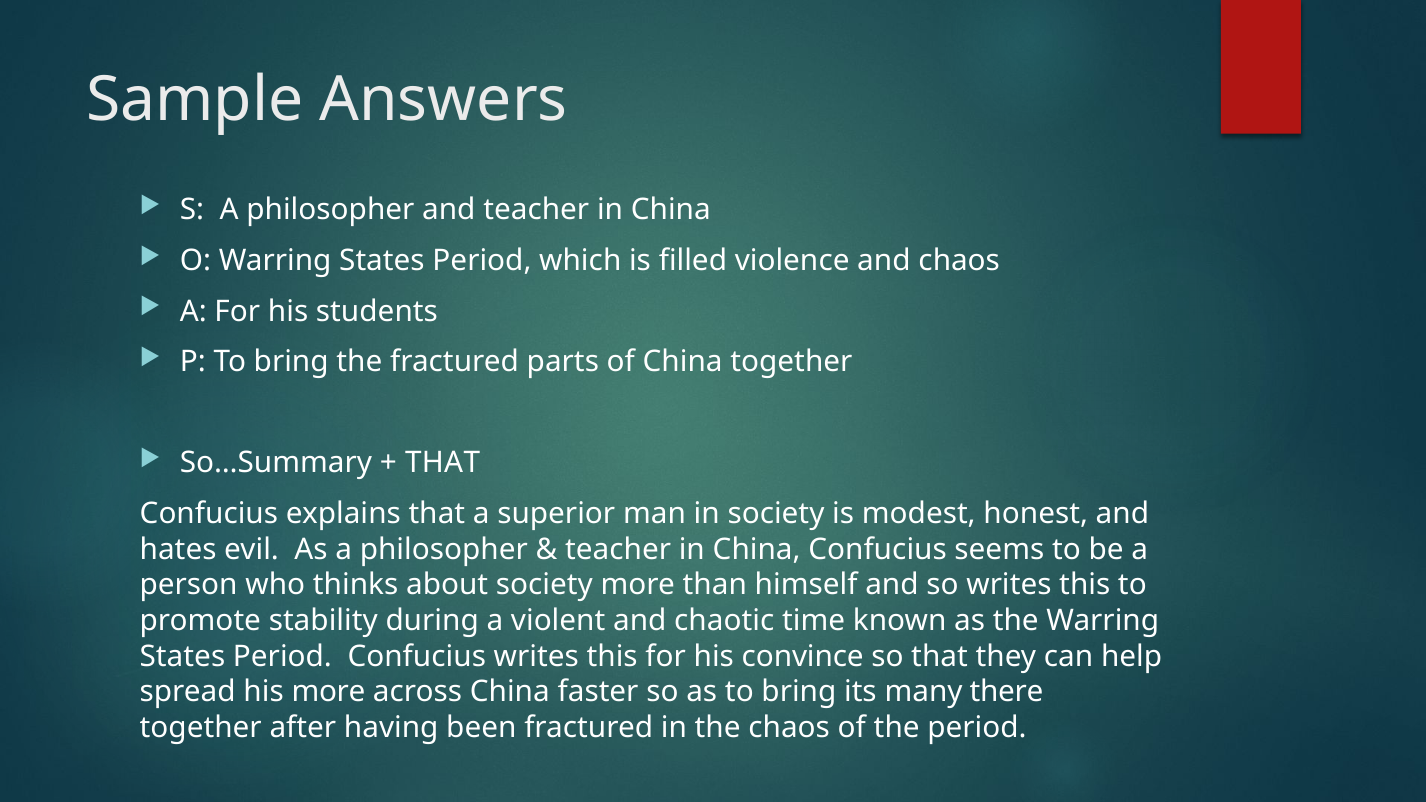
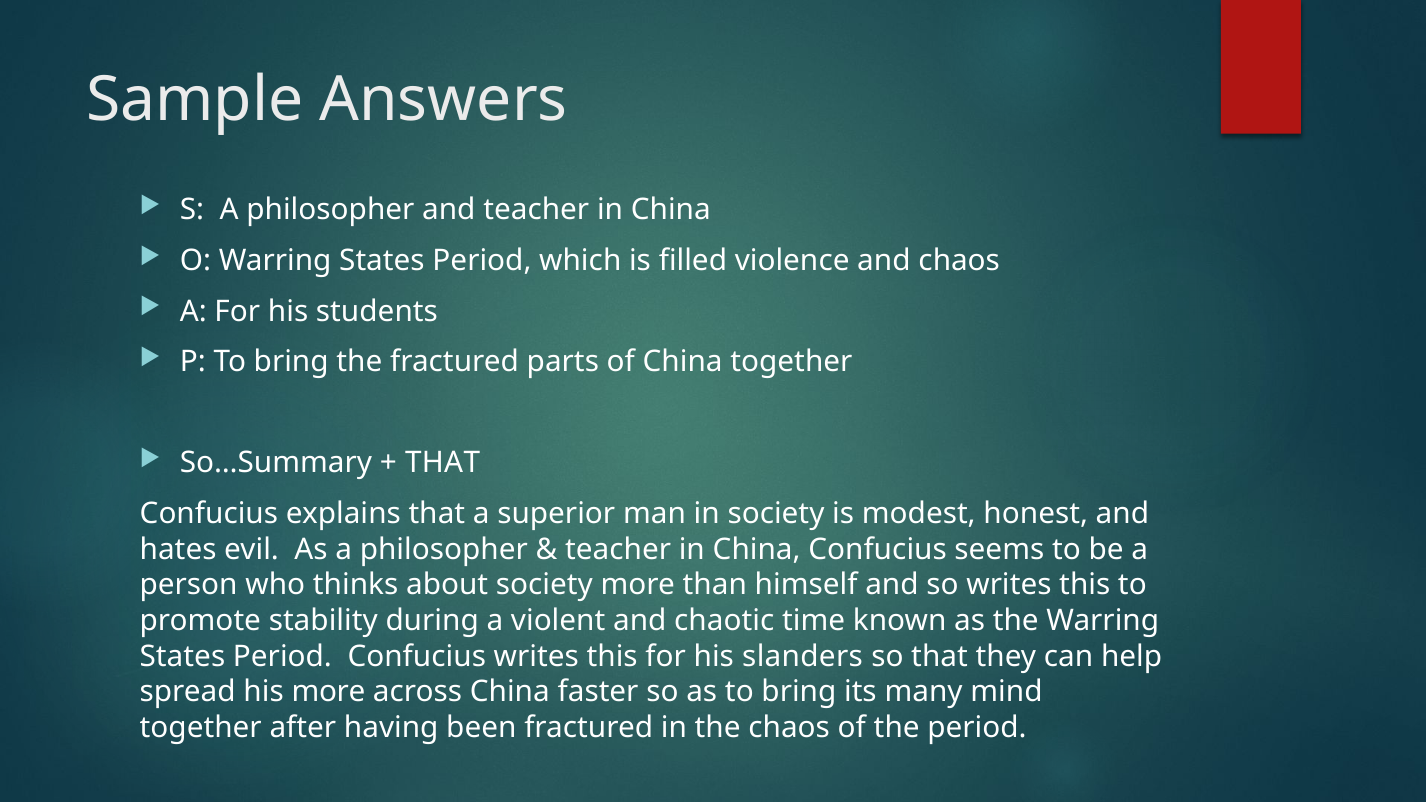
convince: convince -> slanders (803, 656)
there: there -> mind (1006, 692)
